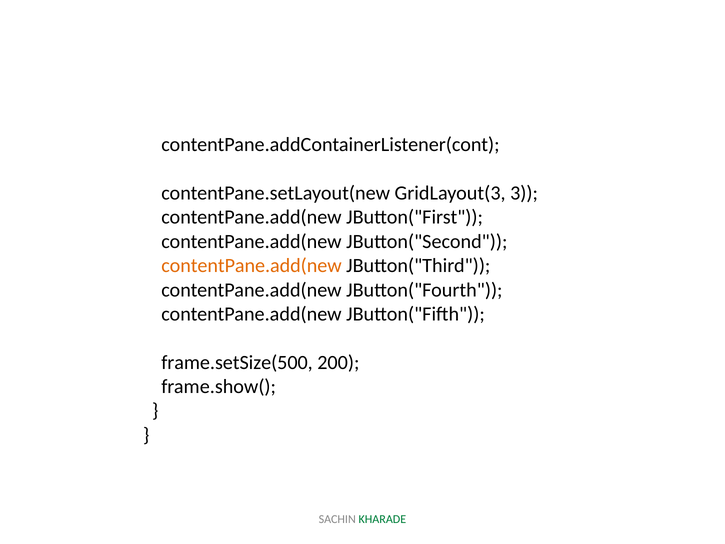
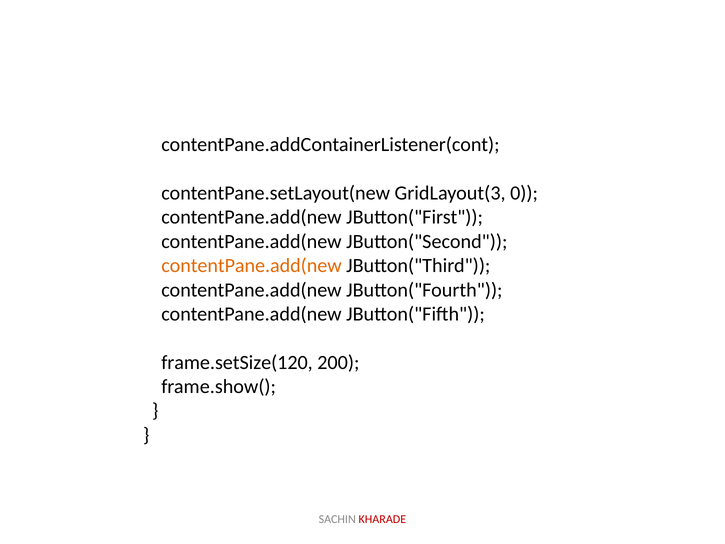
3: 3 -> 0 (524, 193)
frame.setSize(500: frame.setSize(500 -> frame.setSize(120 (237, 362)
KHARADE colour: green -> red (382, 519)
